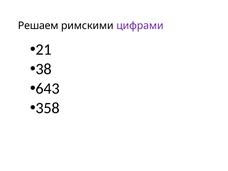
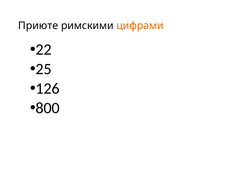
Решаем: Решаем -> Приюте (38, 26)
цифрами colour: purple -> orange (140, 26)
21: 21 -> 22 (44, 50)
38: 38 -> 25 (44, 69)
643: 643 -> 126 (48, 88)
358: 358 -> 800 (48, 108)
